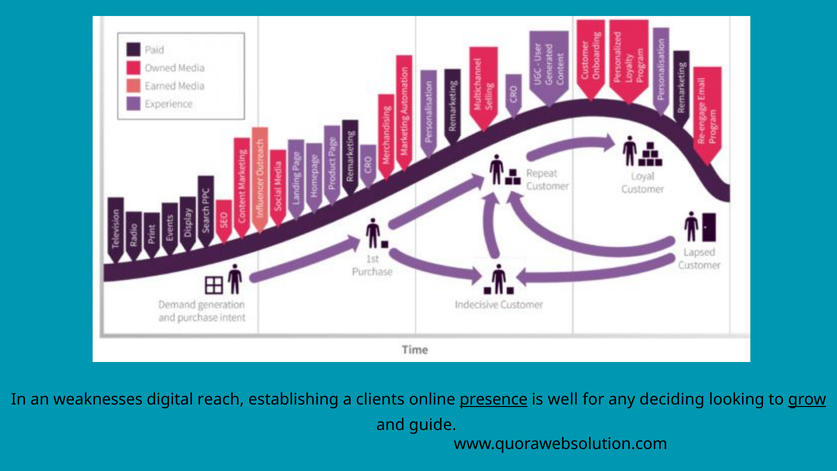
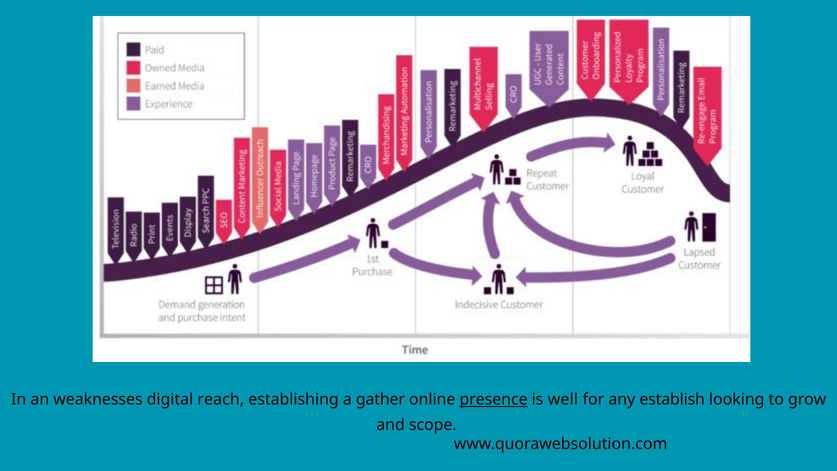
clients: clients -> gather (380, 399)
deciding: deciding -> establish (672, 399)
grow underline: present -> none (807, 399)
guide: guide -> scope (433, 425)
